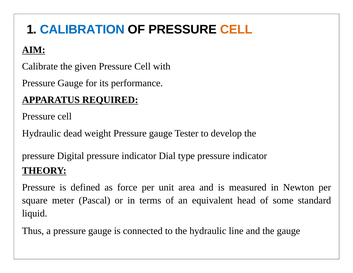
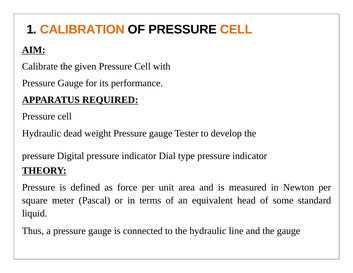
CALIBRATION colour: blue -> orange (82, 30)
